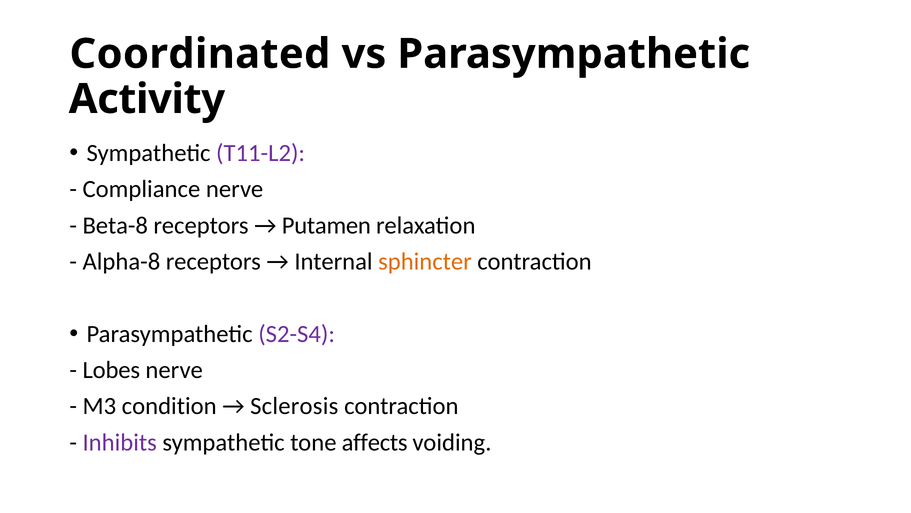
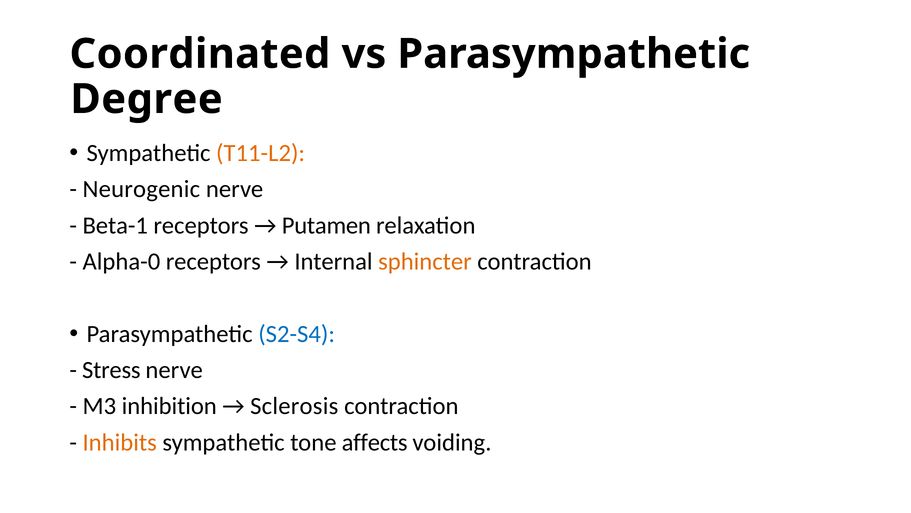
Activity: Activity -> Degree (146, 99)
T11-L2 colour: purple -> orange (261, 153)
Compliance: Compliance -> Neurogenic (141, 189)
Beta-8: Beta-8 -> Beta-1 (115, 225)
Alpha-8: Alpha-8 -> Alpha-0 (121, 261)
S2-S4 colour: purple -> blue (297, 334)
Lobes: Lobes -> Stress (111, 370)
condition: condition -> inhibition (169, 406)
Inhibits colour: purple -> orange (120, 442)
